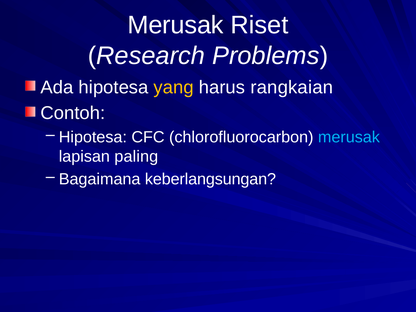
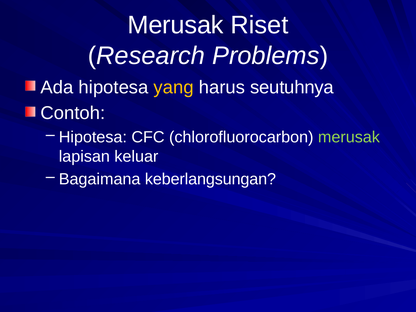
rangkaian: rangkaian -> seutuhnya (292, 87)
merusak colour: light blue -> light green (349, 137)
paling: paling -> keluar (136, 156)
